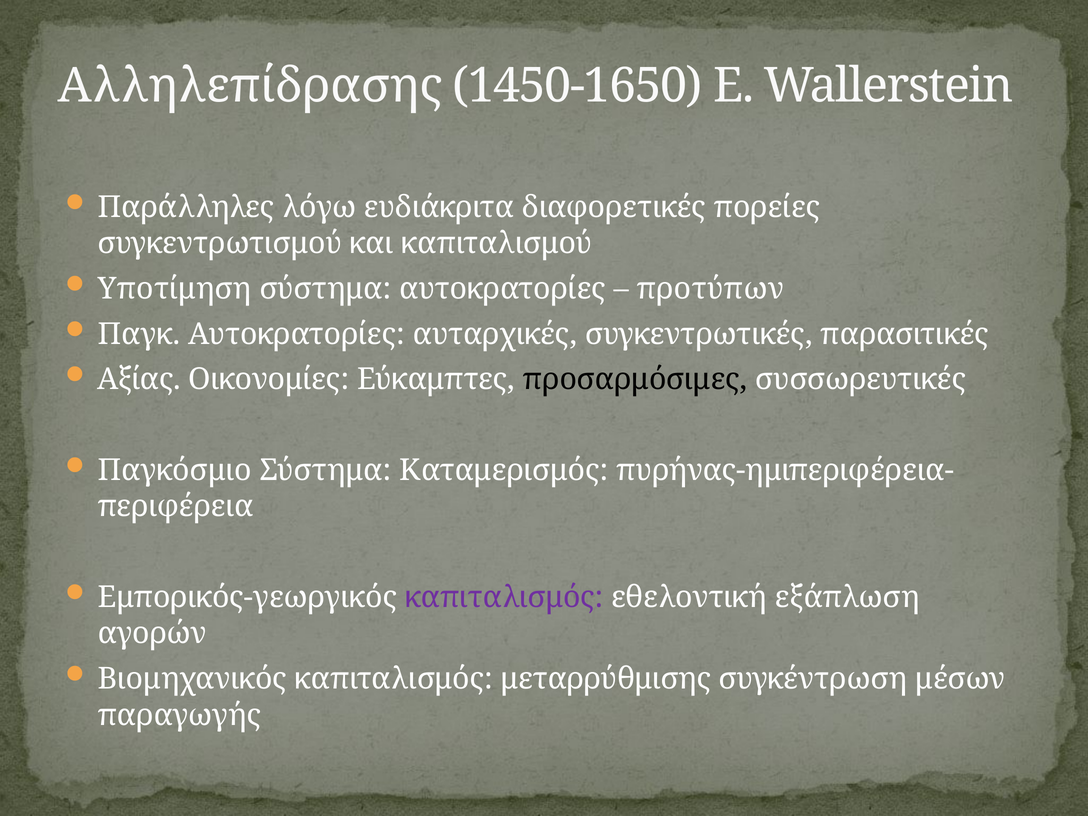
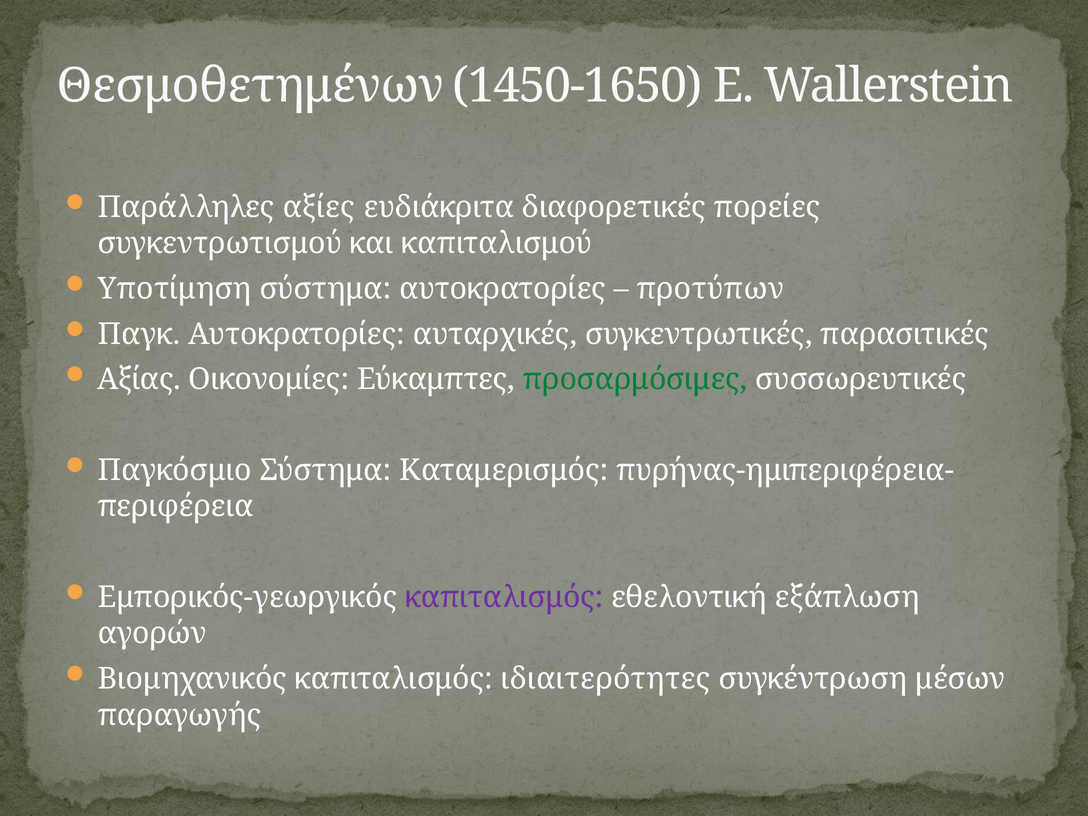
Αλληλεπίδρασης: Αλληλεπίδρασης -> Θεσμοθετημένων (251, 86)
λόγω: λόγω -> αξίες (319, 207)
προσαρμόσιμες colour: black -> green (635, 379)
μεταρρύθμισης: μεταρρύθμισης -> ιδιαιτερότητες (606, 679)
